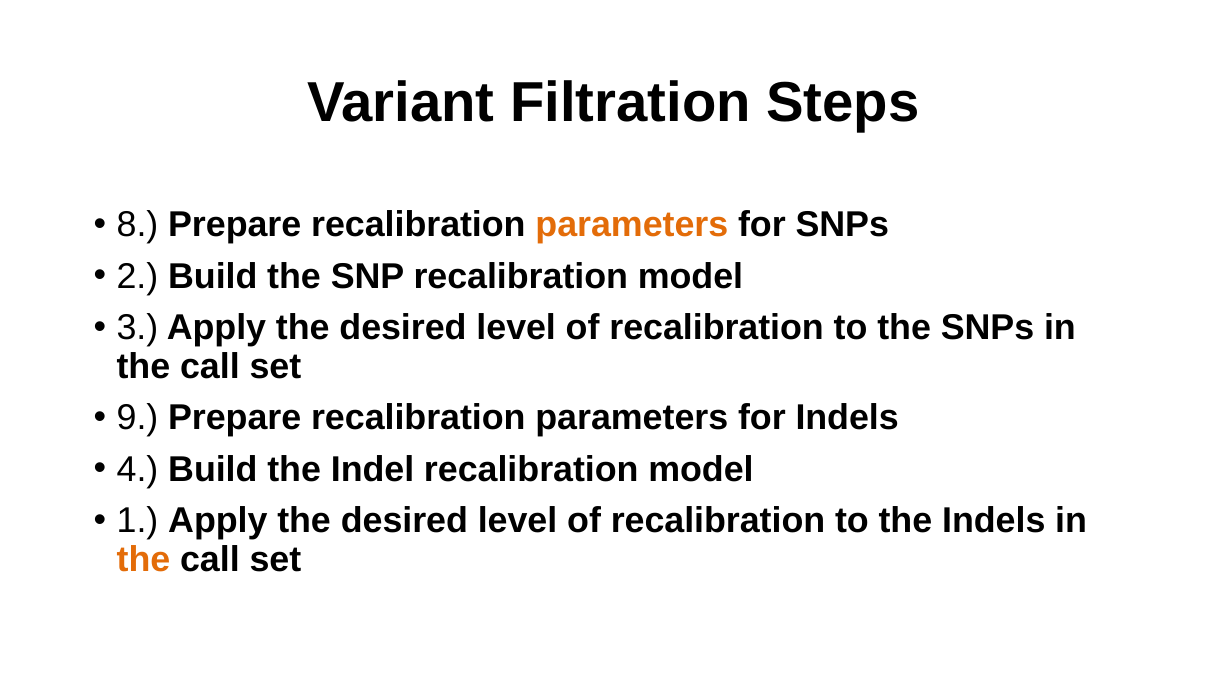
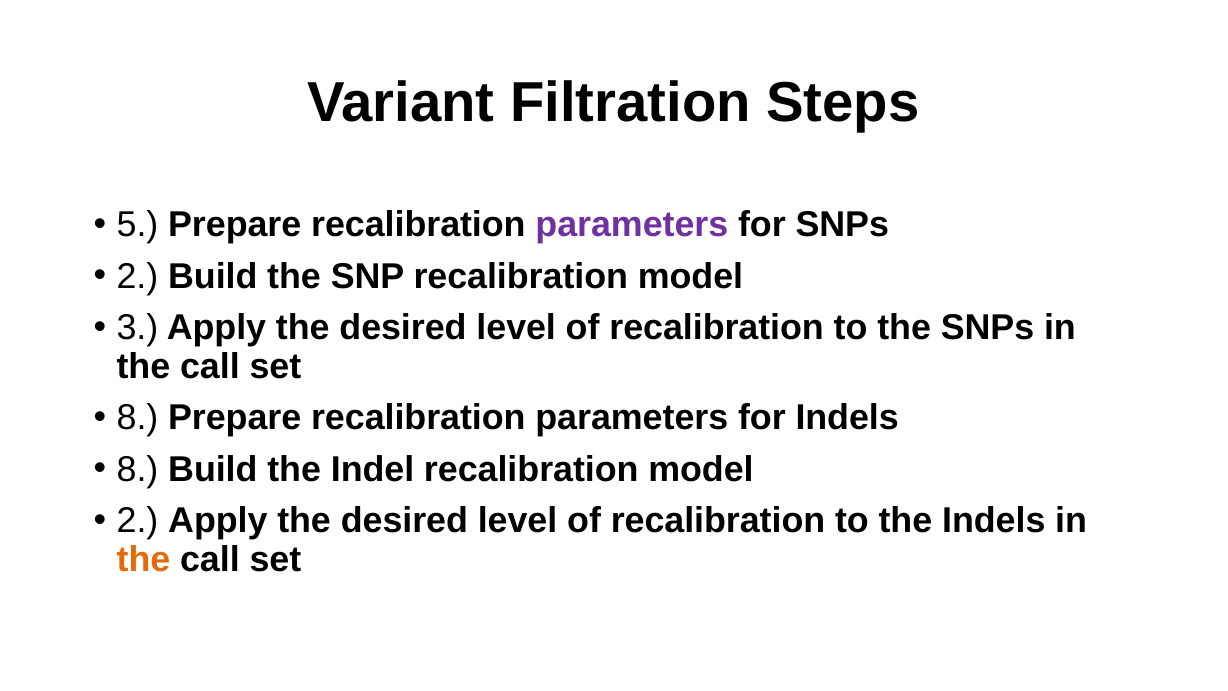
8: 8 -> 5 (137, 225)
parameters colour: orange -> purple (632, 225)
9: 9 -> 8 (137, 418)
4: 4 -> 8 (137, 469)
1: 1 -> 2 (137, 521)
